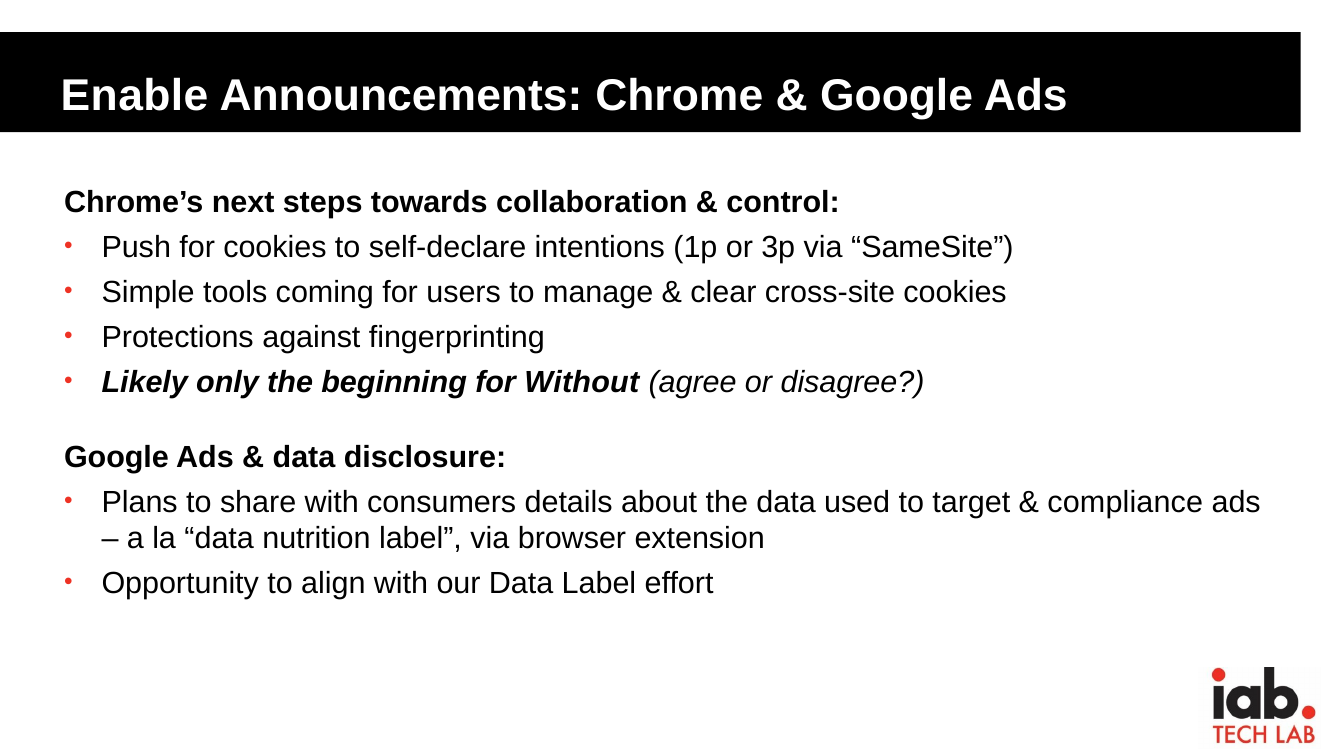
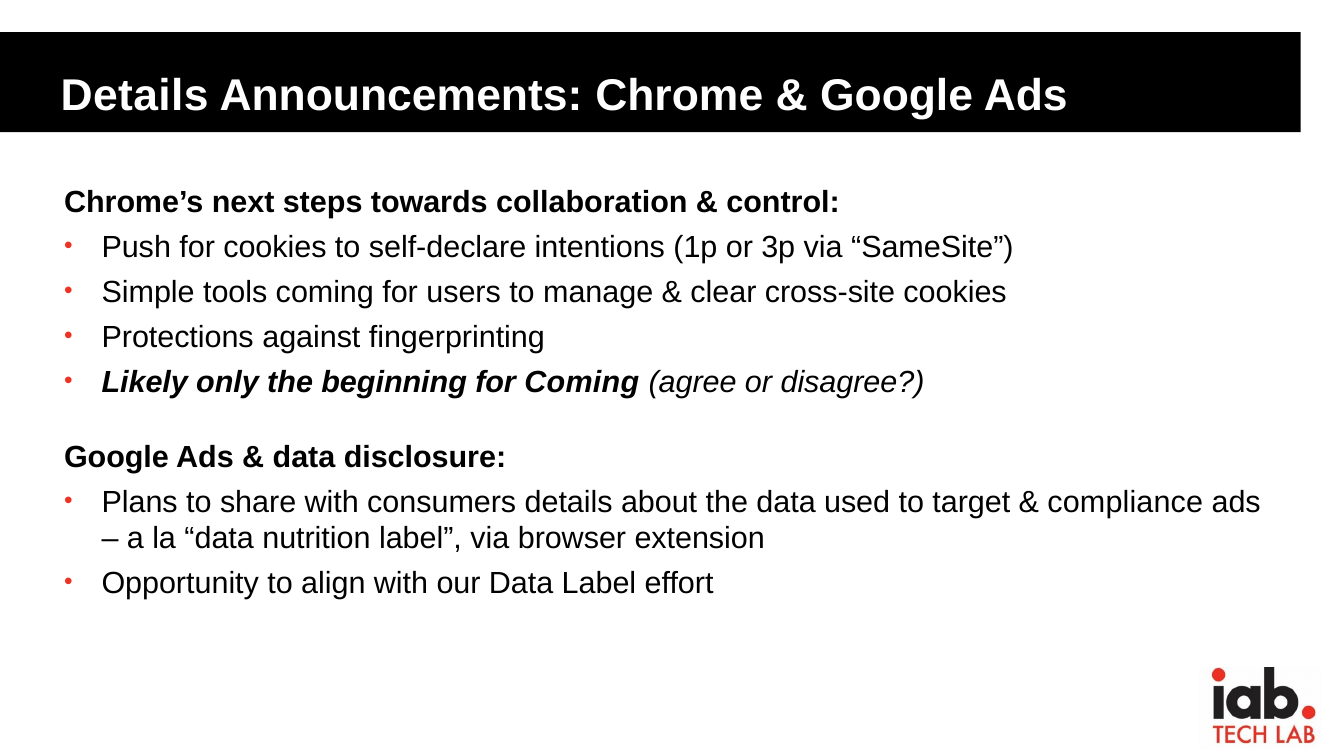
Enable: Enable -> Details (135, 96)
for Without: Without -> Coming (582, 382)
